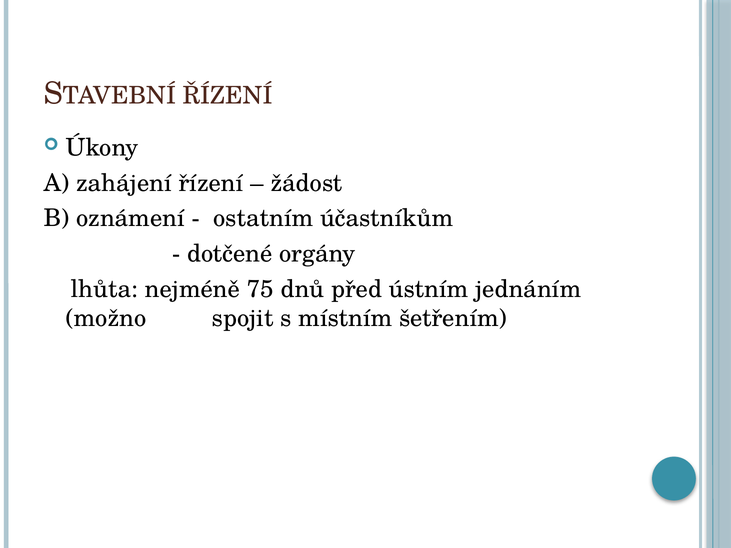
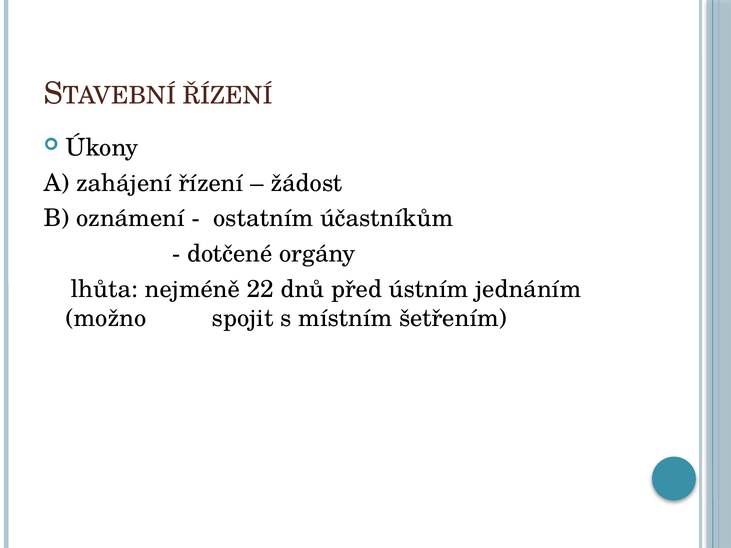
75: 75 -> 22 (260, 289)
